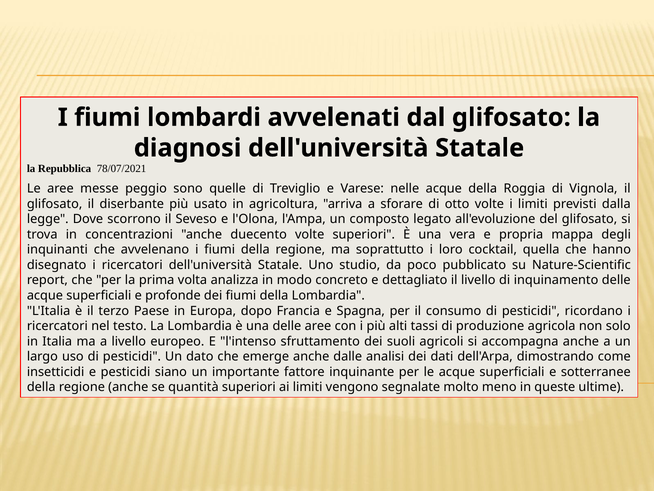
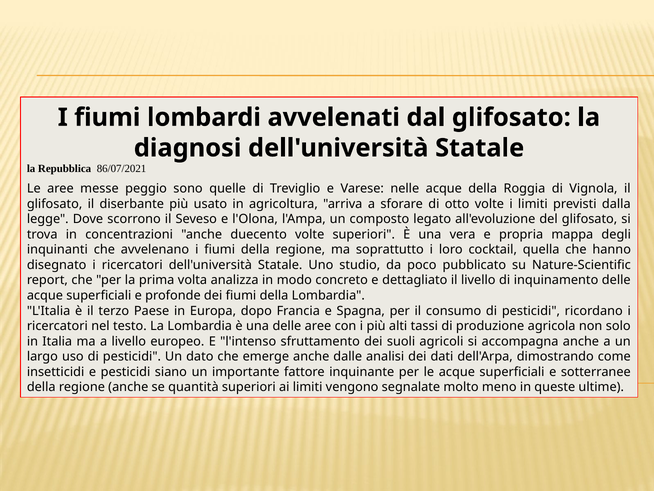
78/07/2021: 78/07/2021 -> 86/07/2021 (122, 169)
